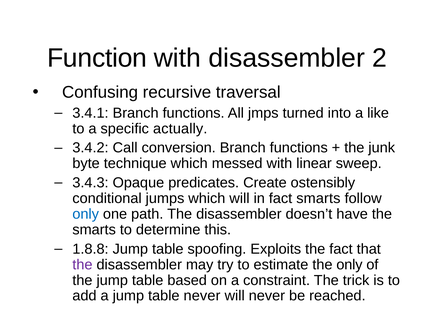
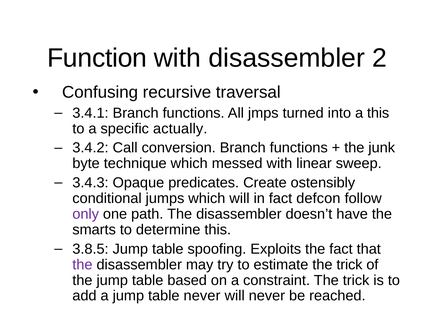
a like: like -> this (378, 113)
fact smarts: smarts -> defcon (318, 199)
only colour: blue -> purple (86, 214)
1.8.8: 1.8.8 -> 3.8.5 (90, 249)
estimate the only: only -> trick (349, 265)
